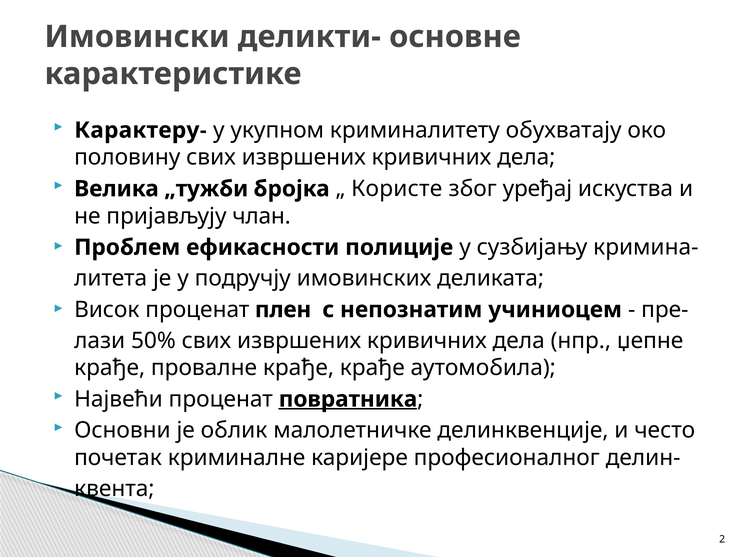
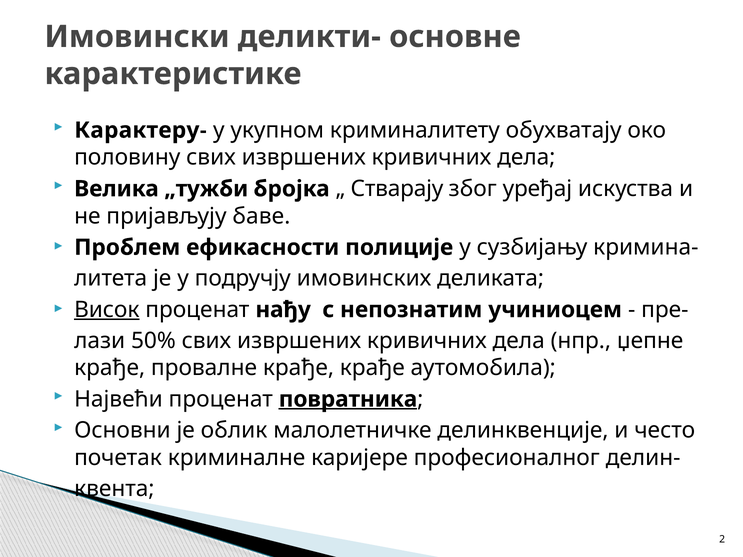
Користе: Користе -> Стварају (397, 189)
члан: члан -> баве (261, 216)
Висок underline: none -> present (107, 310)
плен: плен -> нађу (283, 310)
